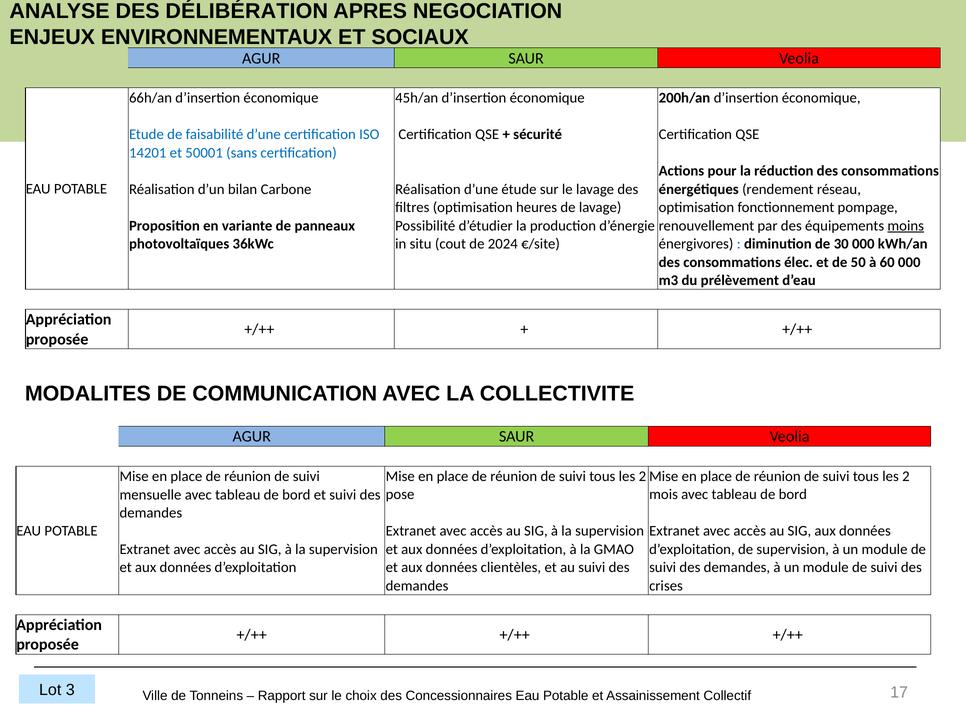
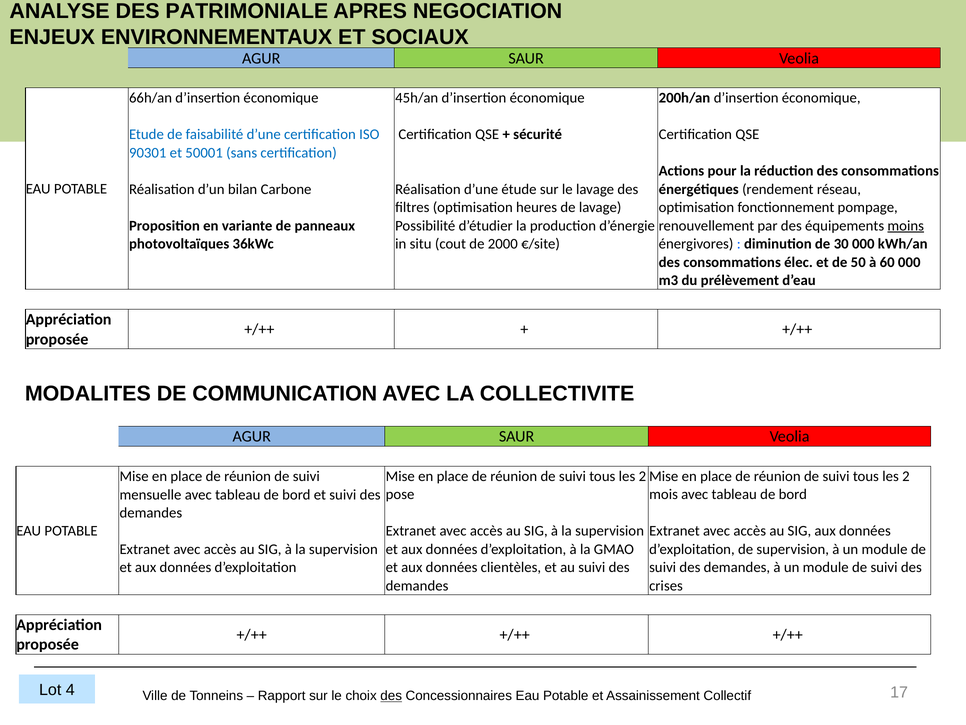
DÉLIBÉRATION: DÉLIBÉRATION -> PATRIMONIALE (247, 11)
14201: 14201 -> 90301 (148, 153)
2024: 2024 -> 2000 (503, 244)
3: 3 -> 4 (70, 690)
des underline: none -> present (391, 695)
